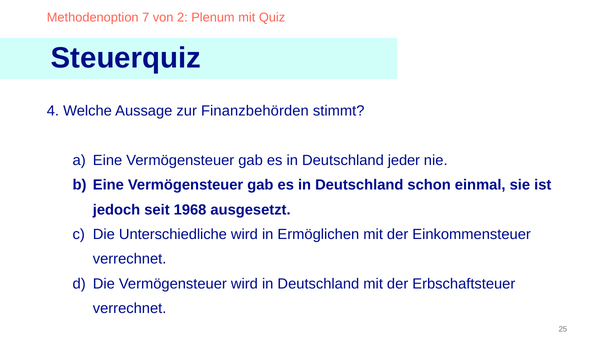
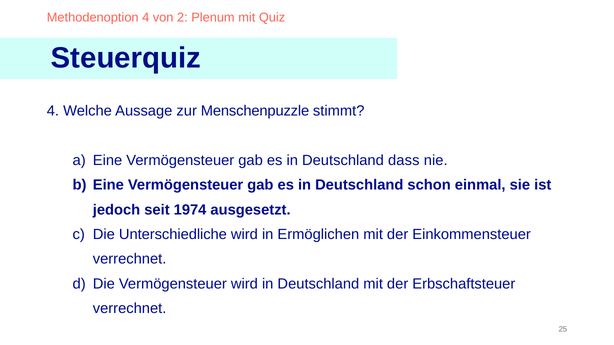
Methodenoption 7: 7 -> 4 (146, 18)
Finanzbehörden: Finanzbehörden -> Menschenpuzzle (255, 111)
jeder: jeder -> dass (404, 161)
1968: 1968 -> 1974 (190, 210)
